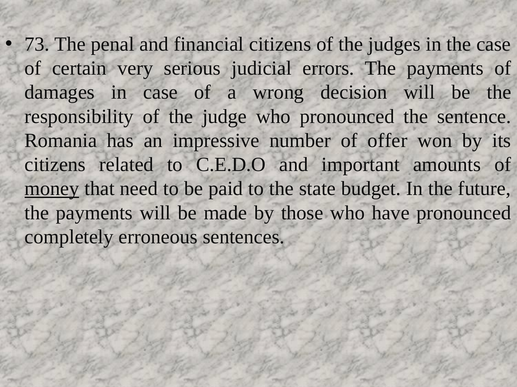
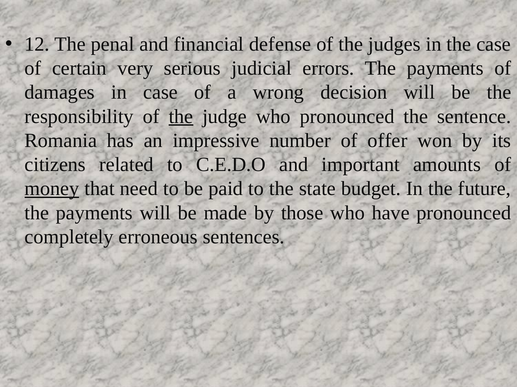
73: 73 -> 12 (37, 44)
financial citizens: citizens -> defense (280, 44)
the underline: none -> present (181, 117)
